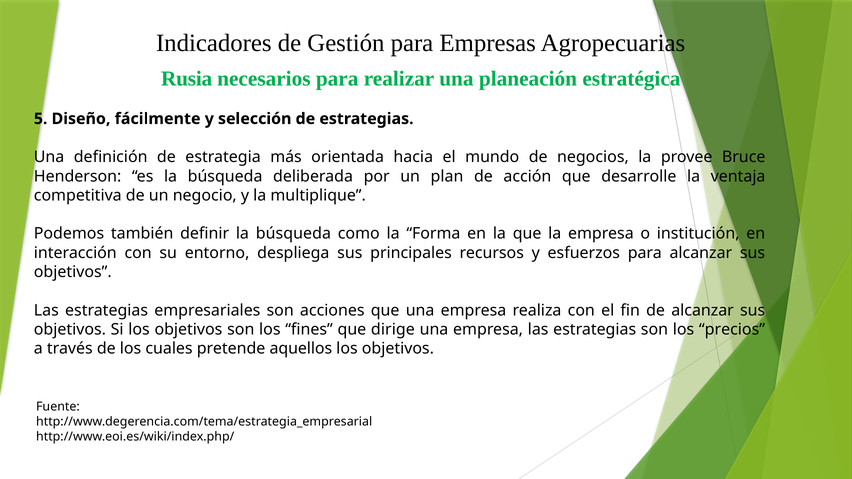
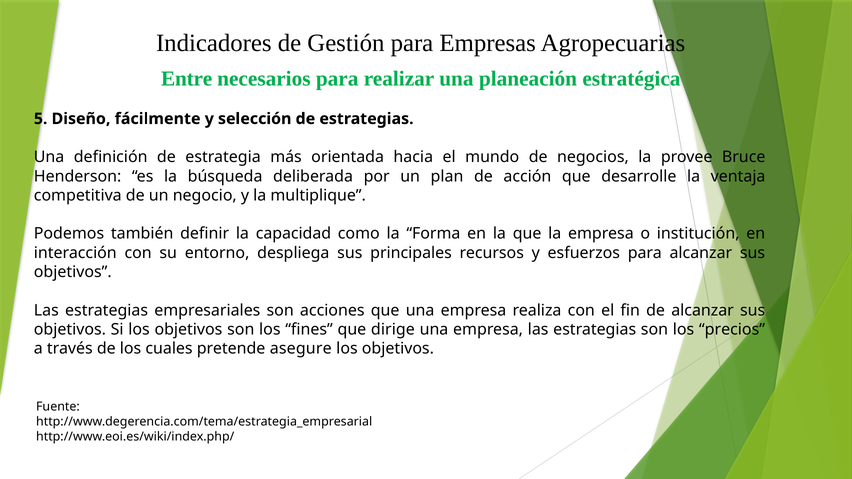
Rusia: Rusia -> Entre (187, 79)
definir la búsqueda: búsqueda -> capacidad (293, 234)
aquellos: aquellos -> asegure (301, 349)
